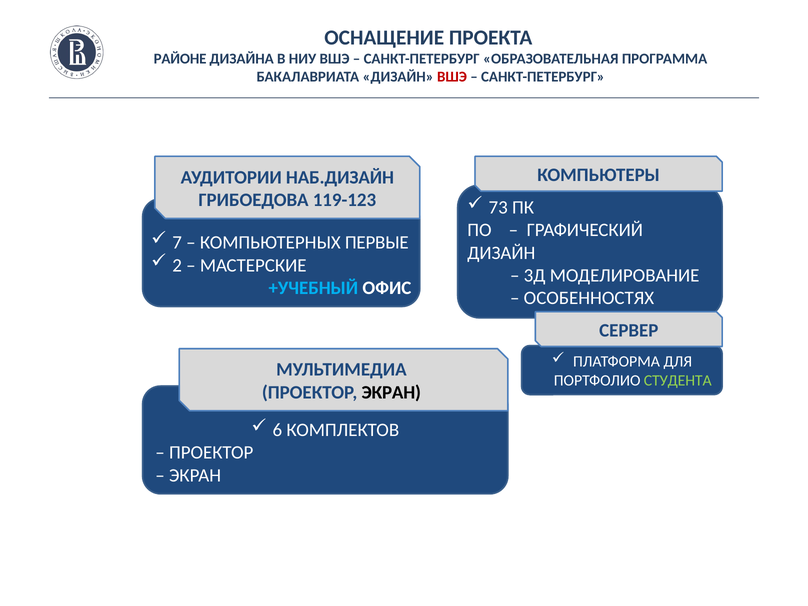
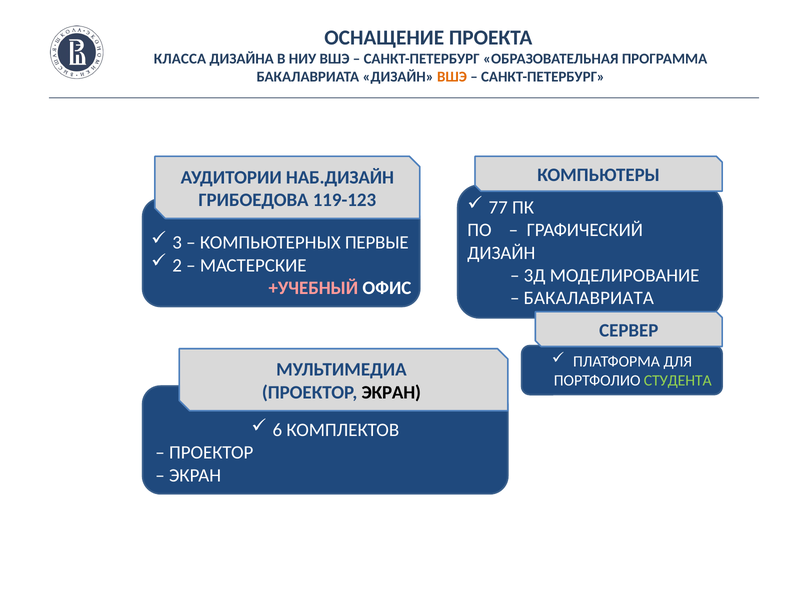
РАЙОНЕ: РАЙОНЕ -> КЛАССА (180, 59)
ВШЭ colour: red -> orange (452, 77)
73: 73 -> 77 (498, 207)
7: 7 -> 3 (177, 243)
+УЧЕБНЫЙ colour: light blue -> pink (313, 288)
ОСОБЕННОСТЯХ: ОСОБЕННОСТЯХ -> БАКАЛАВРИАТА (589, 298)
